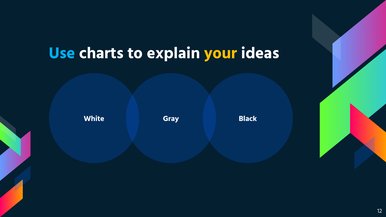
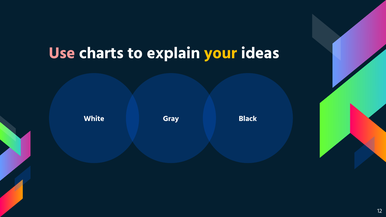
Use colour: light blue -> pink (62, 53)
